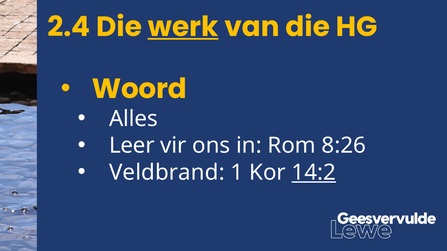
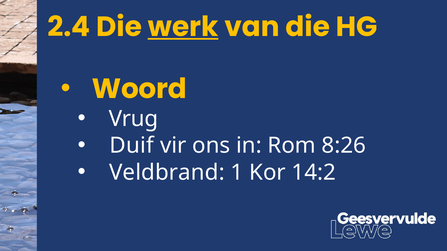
Alles: Alles -> Vrug (134, 119)
Leer: Leer -> Duif (132, 146)
14:2 underline: present -> none (314, 173)
